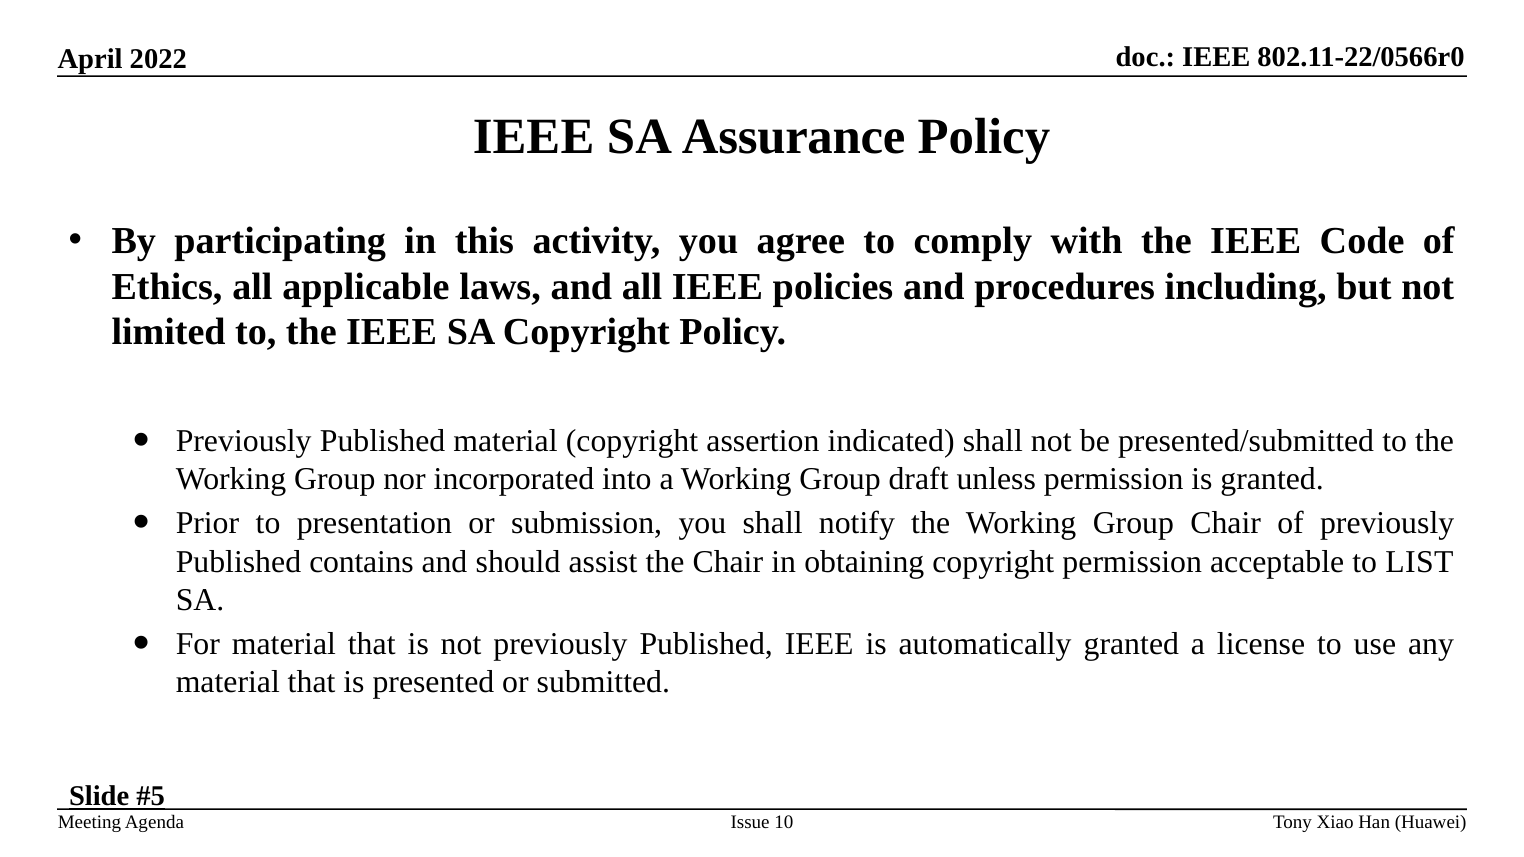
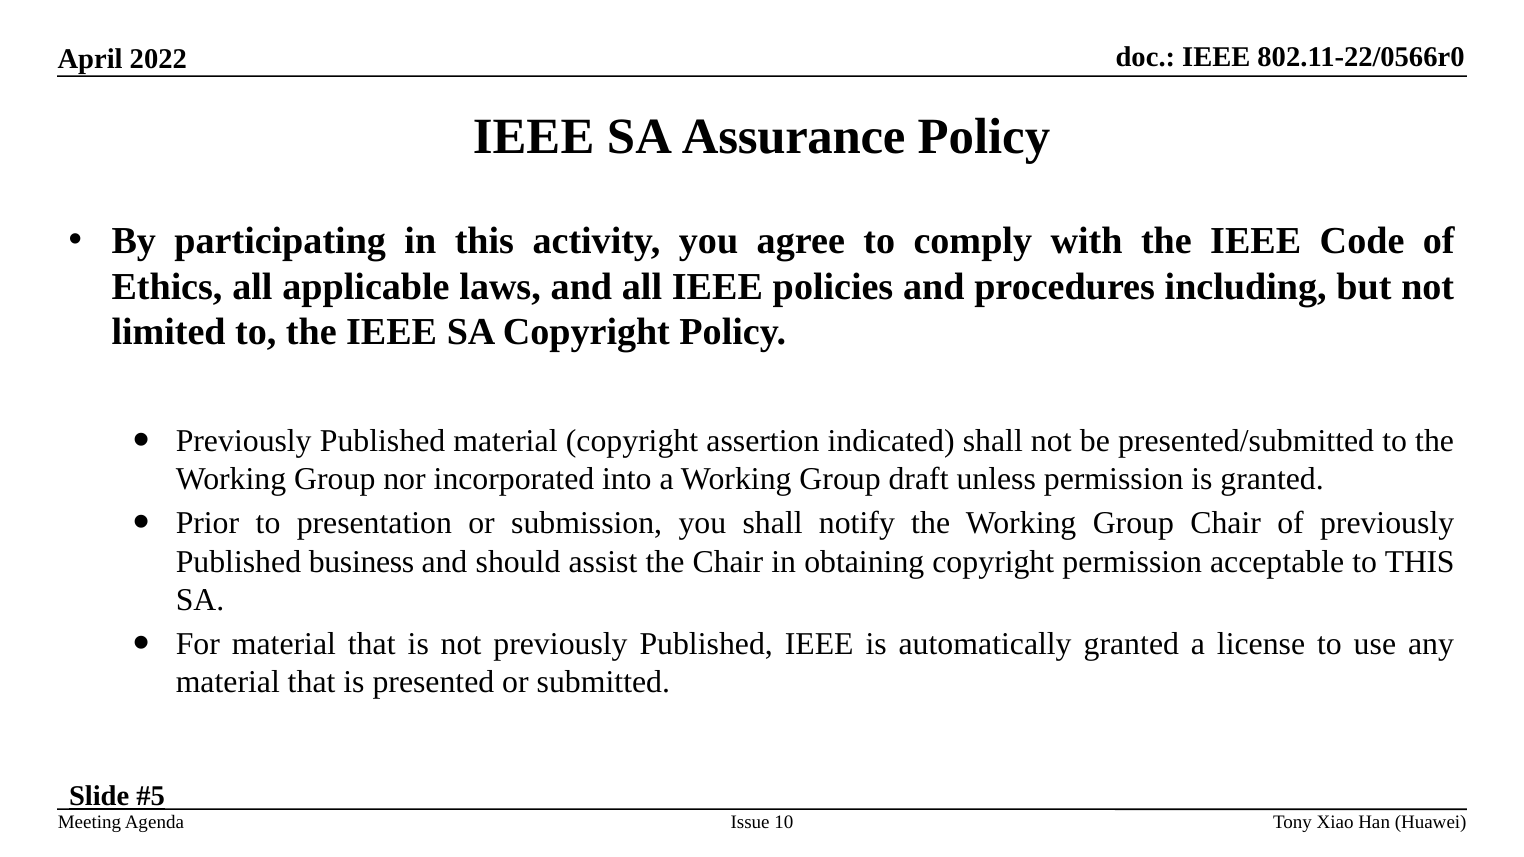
contains: contains -> business (362, 562)
to LIST: LIST -> THIS (1420, 562)
